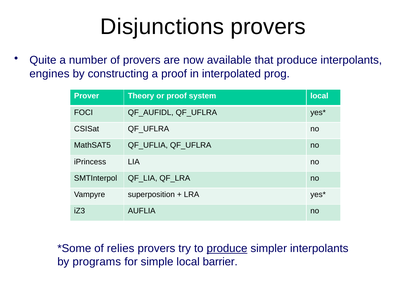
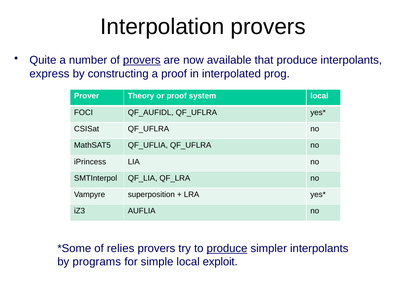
Disjunctions: Disjunctions -> Interpolation (162, 27)
provers underline: none -> present (142, 60)
engines: engines -> express (49, 74)
barrier: barrier -> exploit (220, 262)
